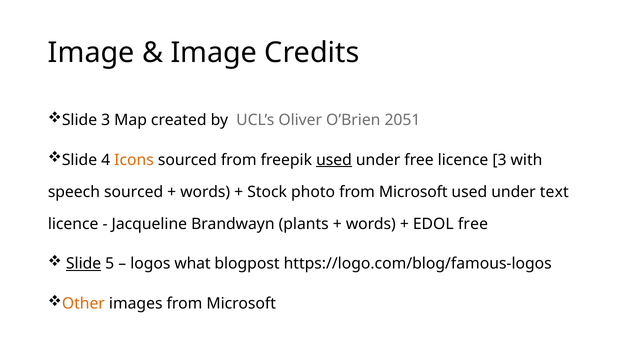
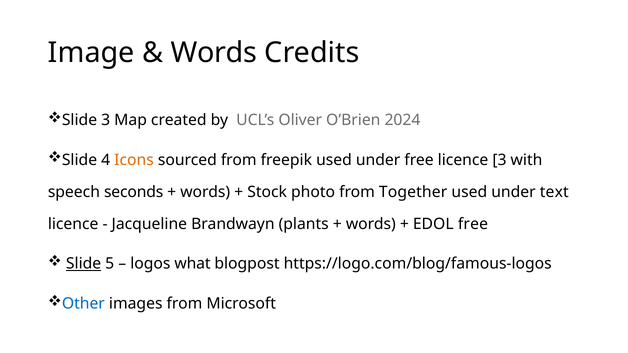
Image: Image -> Words (214, 53)
2051: 2051 -> 2024 (402, 120)
used underline: present -> none (334, 160)
speech sourced: sourced -> seconds (134, 192)
photo from Microsoft: Microsoft -> Together (413, 192)
Other colour: orange -> blue (83, 304)
